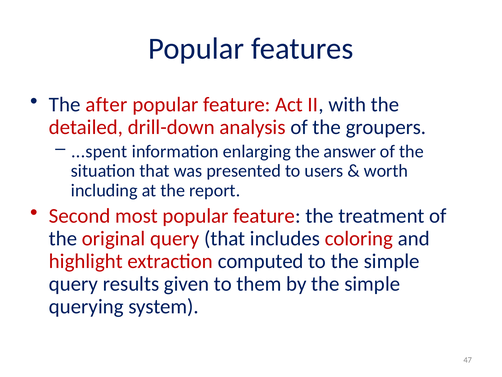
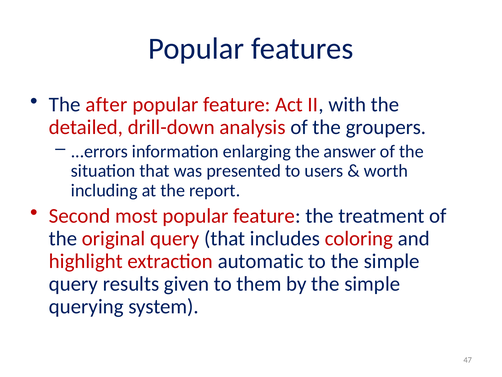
...spent: ...spent -> ...errors (99, 151)
computed: computed -> automatic (261, 261)
